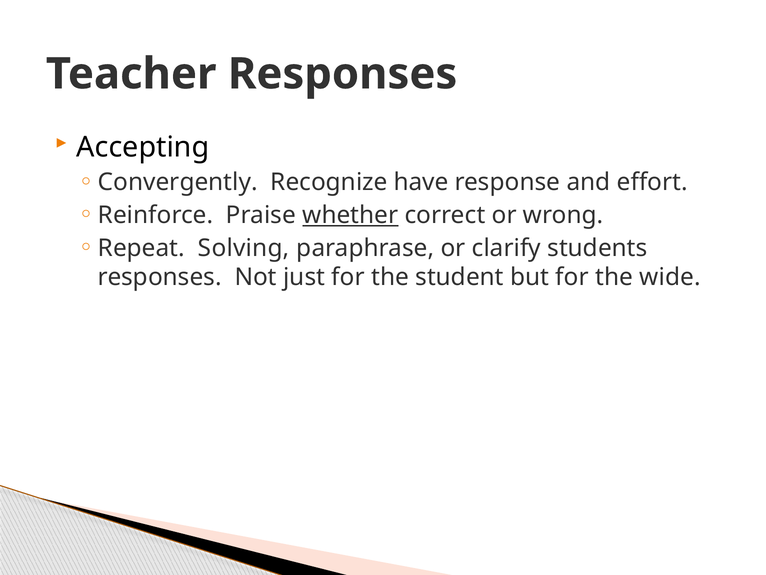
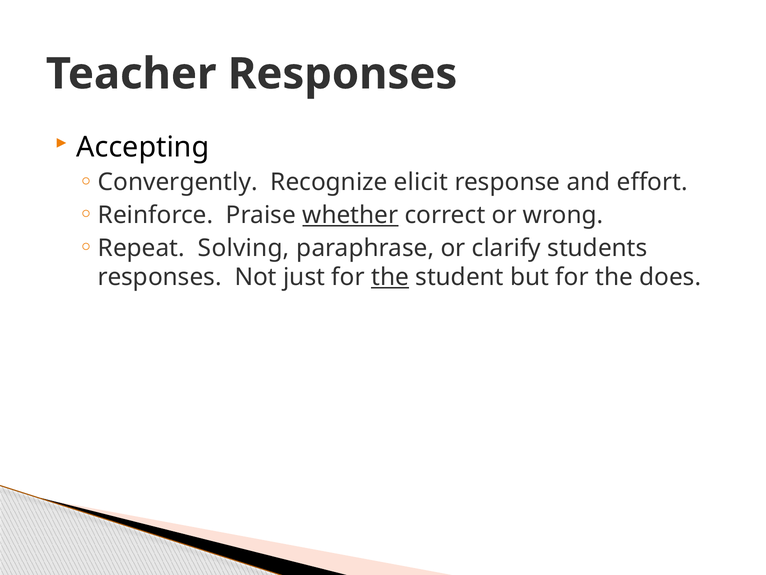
have: have -> elicit (421, 182)
the underline: none -> present (390, 277)
wide: wide -> does (670, 277)
